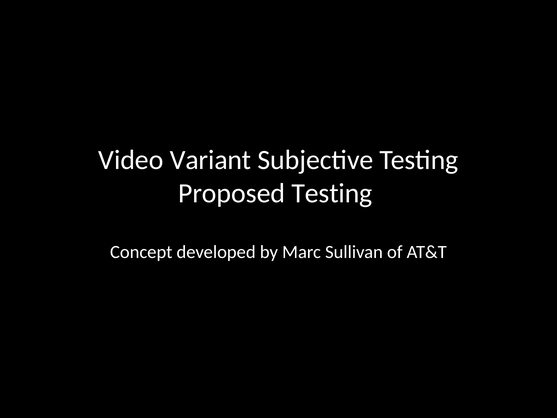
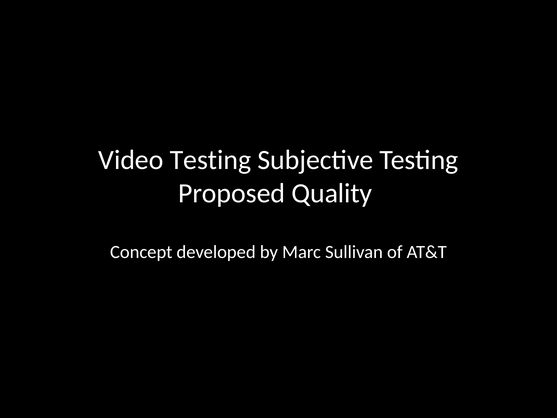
Video Variant: Variant -> Testing (210, 160)
Proposed Testing: Testing -> Quality (332, 193)
